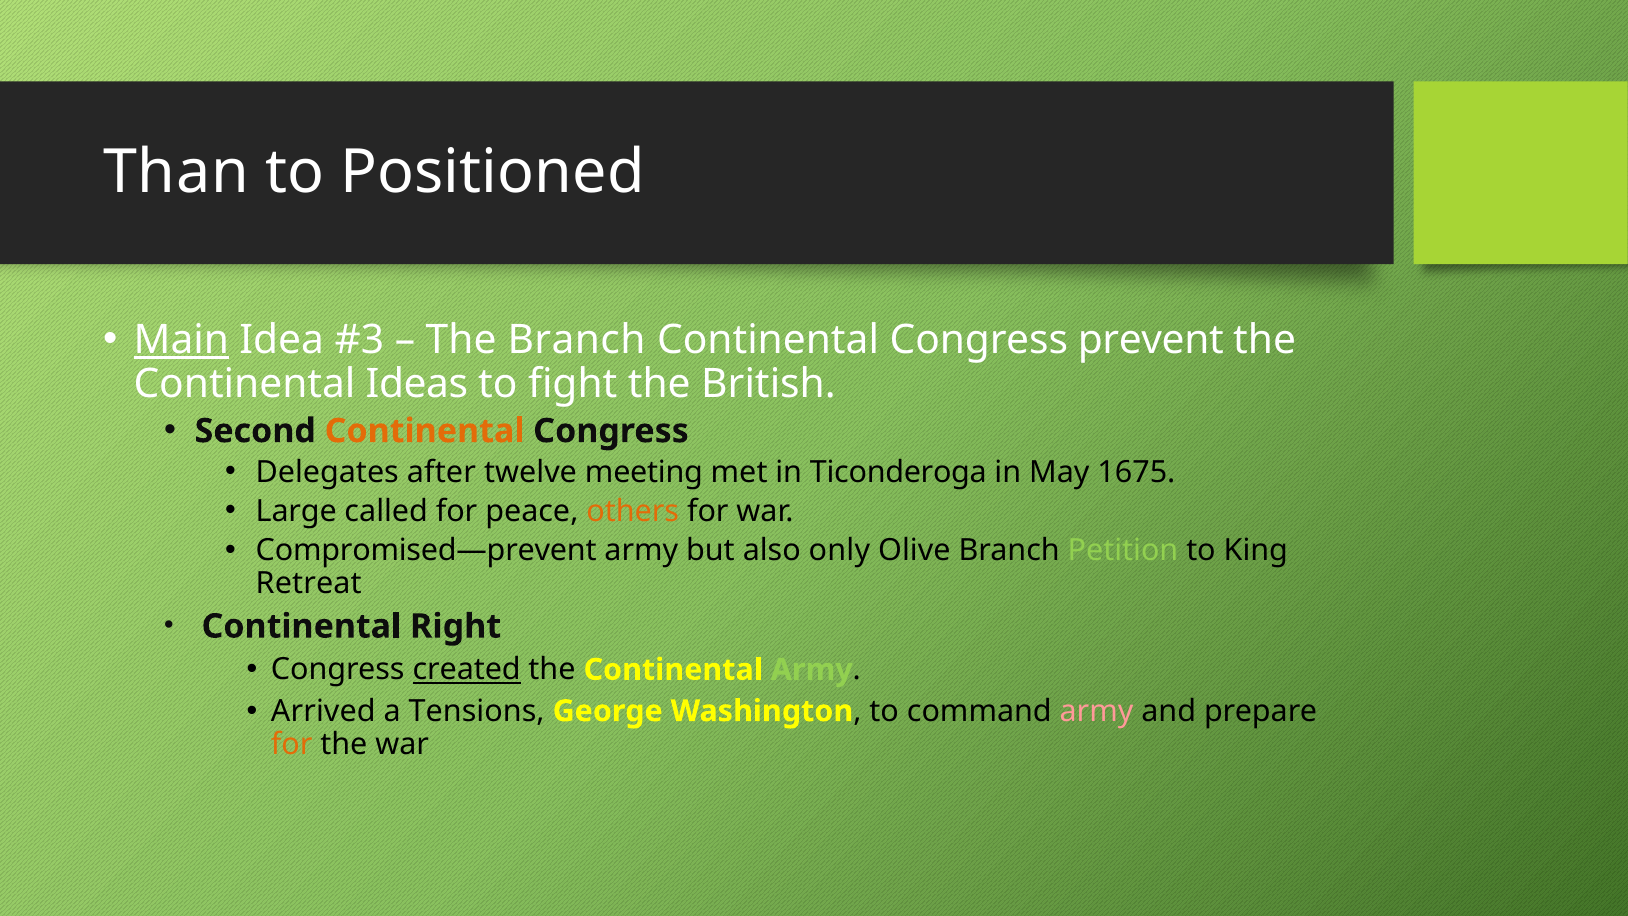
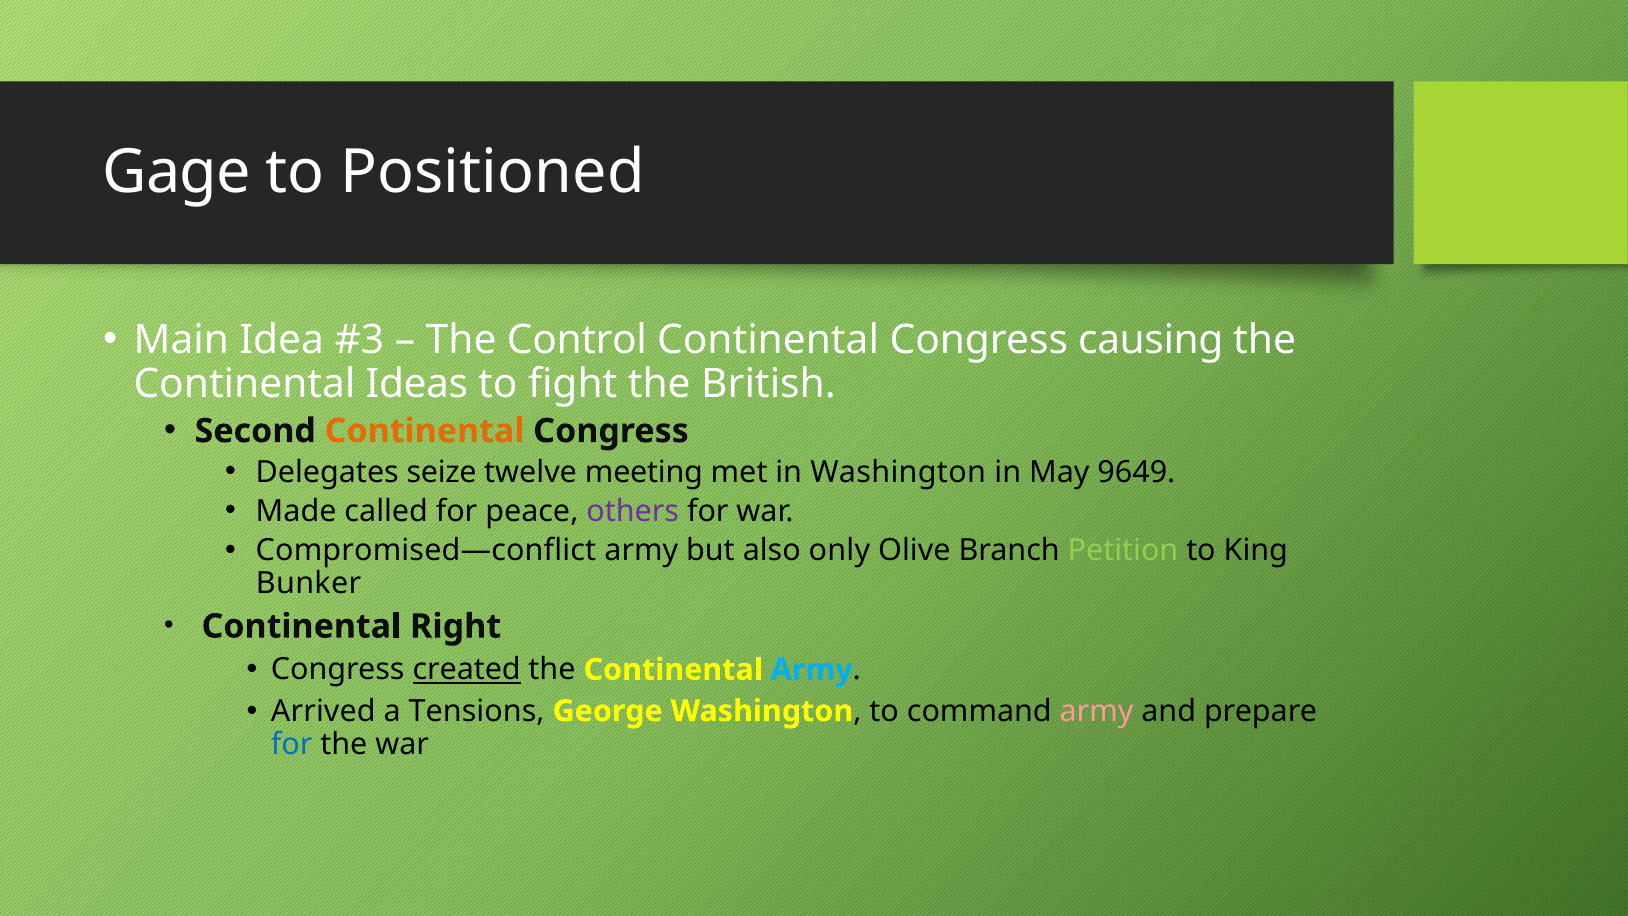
Than: Than -> Gage (177, 172)
Main underline: present -> none (181, 340)
The Branch: Branch -> Control (577, 340)
prevent: prevent -> causing (1151, 340)
after: after -> seize (442, 472)
in Ticonderoga: Ticonderoga -> Washington (898, 472)
1675: 1675 -> 9649 (1136, 472)
Large: Large -> Made (296, 511)
others colour: orange -> purple (633, 511)
Compromised—prevent: Compromised—prevent -> Compromised—conflict (426, 550)
Retreat: Retreat -> Bunker (309, 583)
Army colour: light green -> light blue (812, 669)
for colour: orange -> blue (292, 744)
